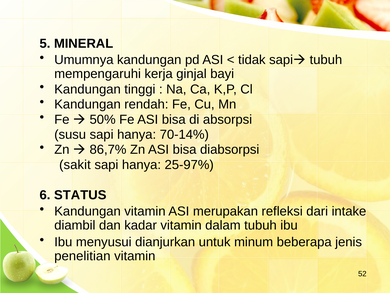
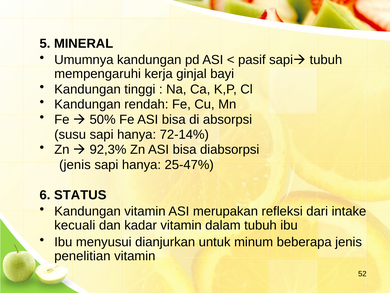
tidak: tidak -> pasif (252, 60)
70-14%: 70-14% -> 72-14% (184, 134)
86,7%: 86,7% -> 92,3% (108, 149)
sakit: sakit -> jenis (75, 165)
25-97%: 25-97% -> 25-47% (189, 165)
diambil: diambil -> kecuali (75, 225)
